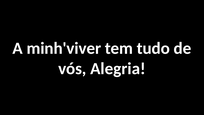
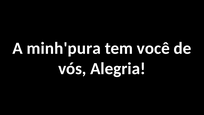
minh'viver: minh'viver -> minh'pura (64, 48)
tudo: tudo -> você (153, 48)
